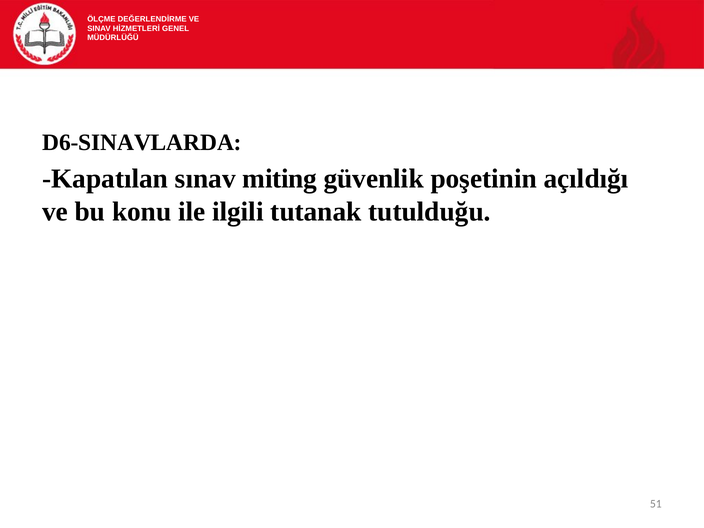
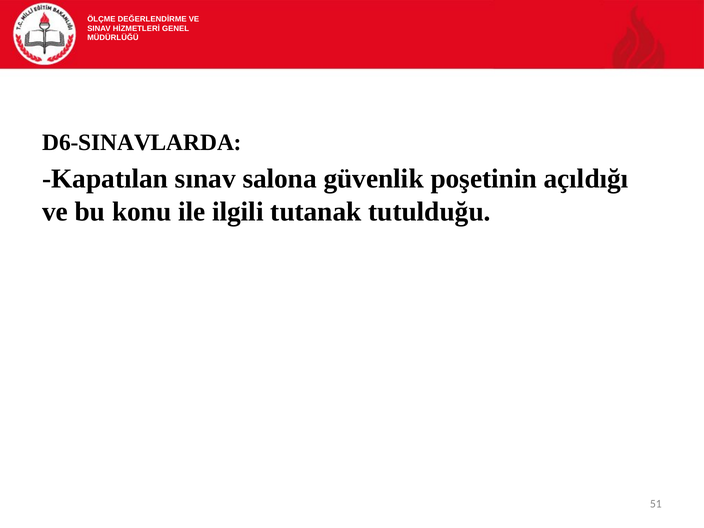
miting: miting -> salona (280, 179)
